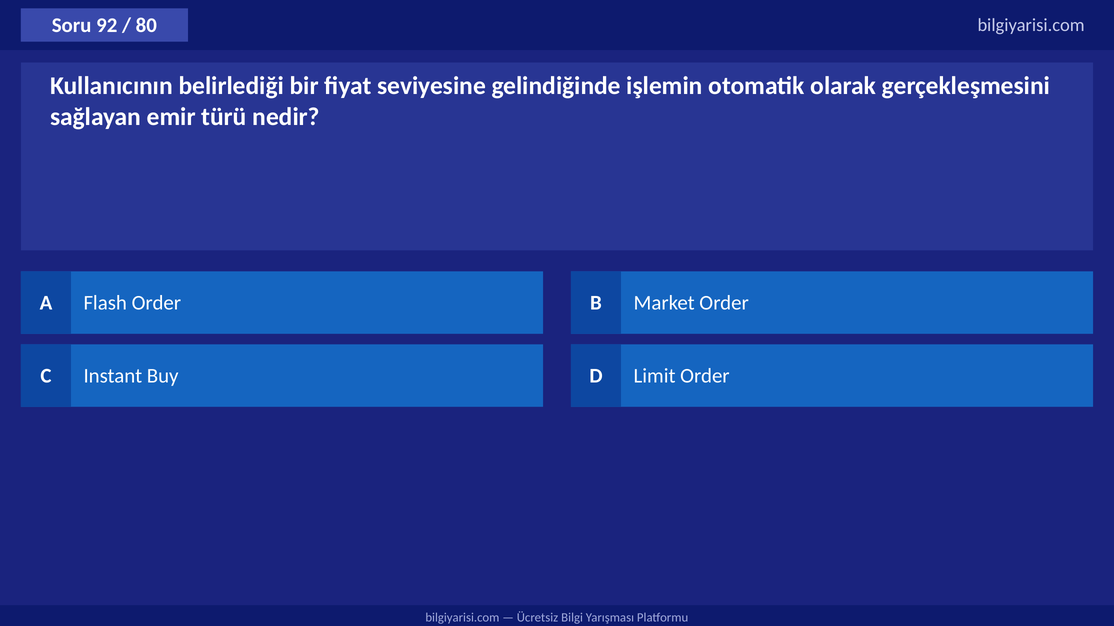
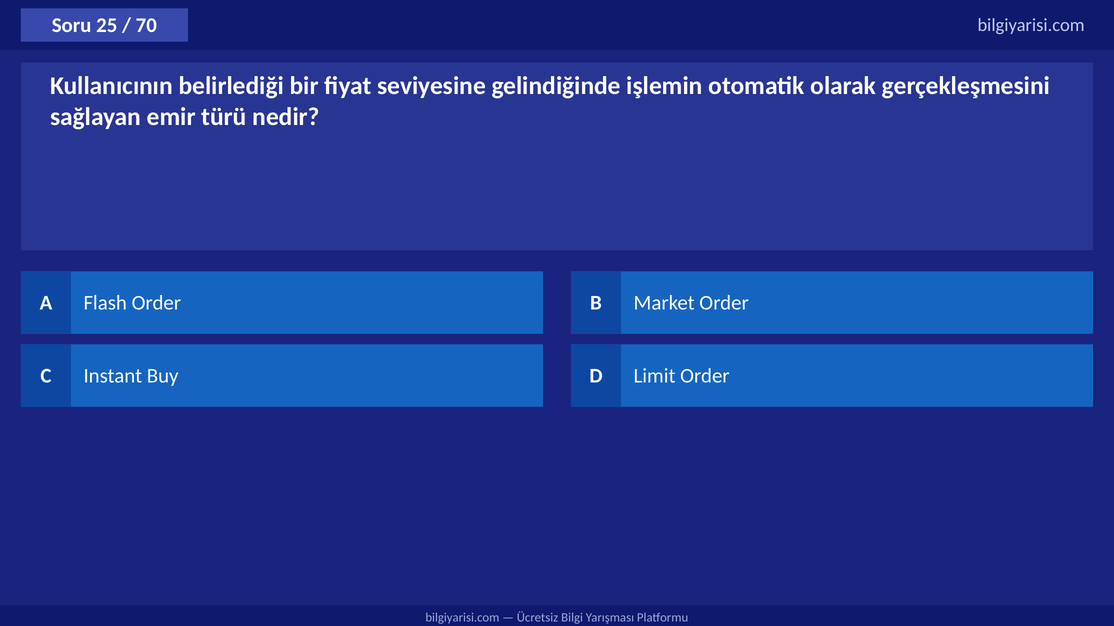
92: 92 -> 25 (107, 25)
80: 80 -> 70 (146, 25)
